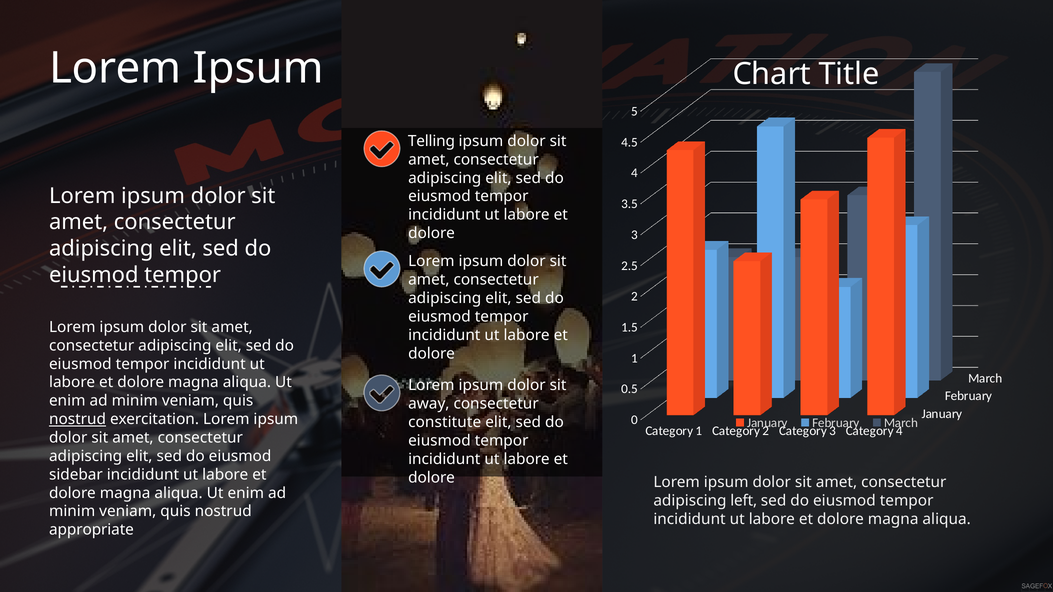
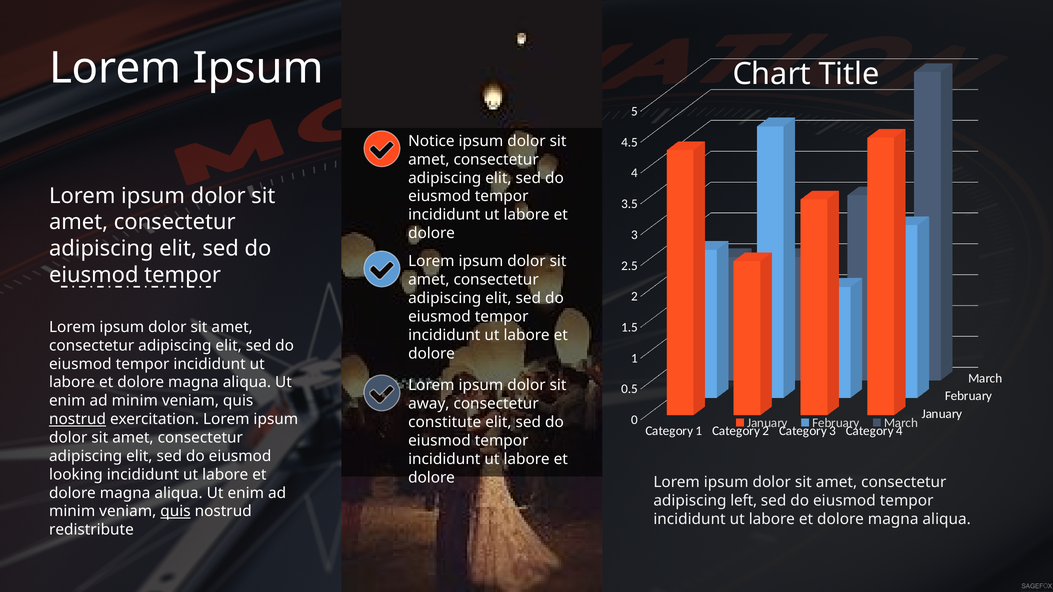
Telling: Telling -> Notice (431, 141)
sidebar: sidebar -> looking (76, 475)
quis underline: none -> present (176, 512)
appropriate: appropriate -> redistribute (91, 530)
